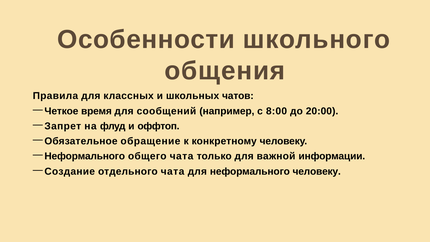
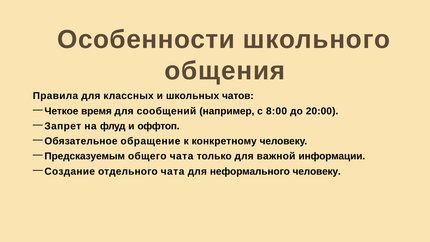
Неформального: Неформального -> Предсказуемым (85, 156)
